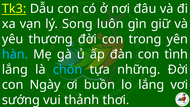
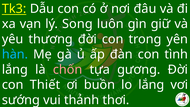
chốn colour: light blue -> pink (68, 70)
những: những -> gương (139, 70)
Ngày: Ngày -> Thiết (45, 85)
